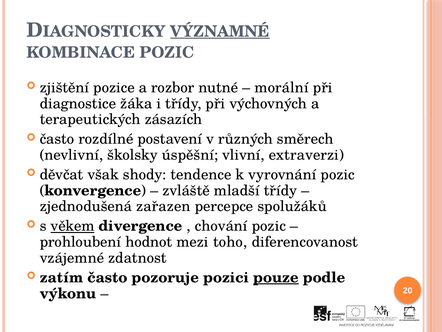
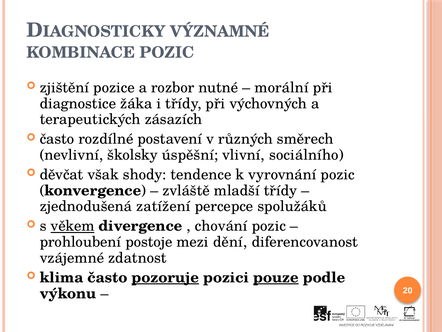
VÝZNAMNÉ underline: present -> none (220, 31)
extraverzi: extraverzi -> sociálního (306, 155)
zařazen: zařazen -> zatížení (163, 206)
hodnot: hodnot -> postoje (149, 242)
toho: toho -> dění (230, 242)
zatím: zatím -> klima (62, 277)
pozoruje underline: none -> present (165, 277)
